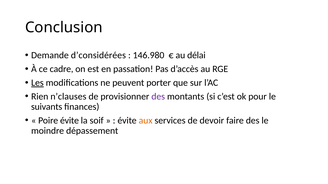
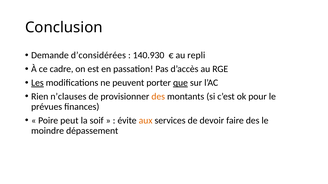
146.980: 146.980 -> 140.930 (149, 55)
délai: délai -> repli (196, 55)
que underline: none -> present (180, 83)
des colour: purple -> orange (158, 97)
suivants: suivants -> prévues (47, 107)
Poire évite: évite -> peut (69, 121)
